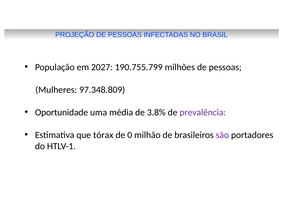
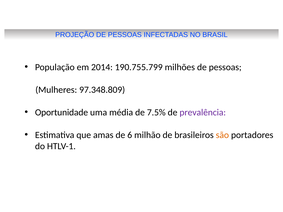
2027: 2027 -> 2014 (102, 67)
3.8%: 3.8% -> 7.5% (156, 113)
tórax: tórax -> amas (103, 135)
0: 0 -> 6 (130, 135)
são colour: purple -> orange (222, 135)
